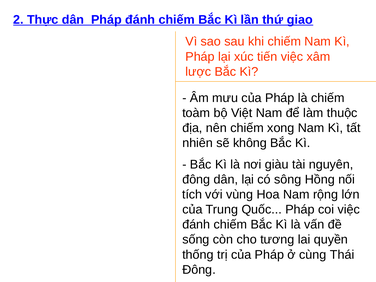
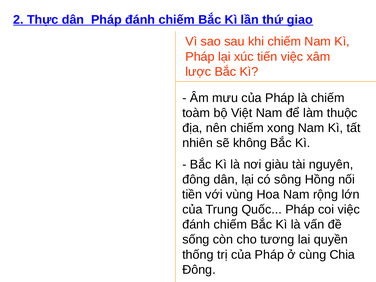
tích: tích -> tiền (192, 194)
Thái: Thái -> Chia (342, 255)
